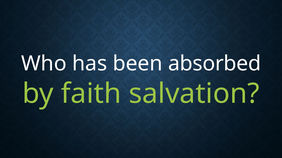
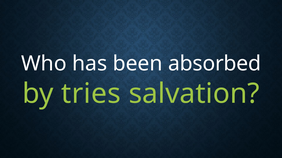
faith: faith -> tries (91, 94)
